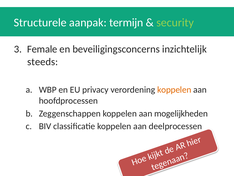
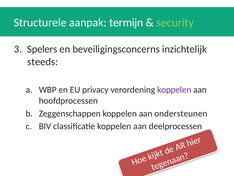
Female: Female -> Spelers (42, 49)
koppelen colour: orange -> purple (174, 90)
mogelijkheden: mogelijkheden -> ondersteunen (181, 113)
